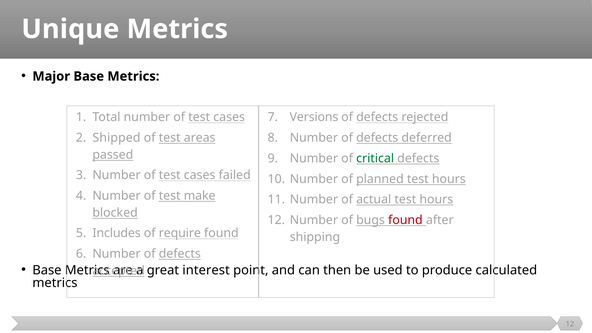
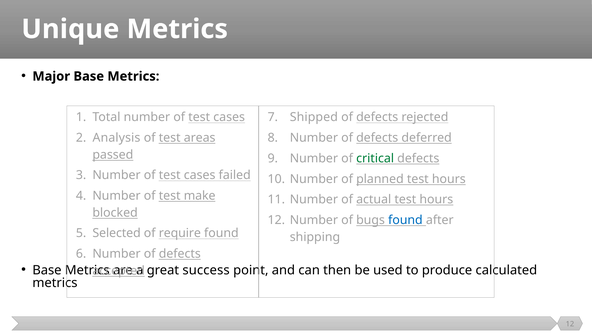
Versions: Versions -> Shipped (314, 117)
Shipped: Shipped -> Analysis (116, 138)
found colour: red -> blue (405, 220)
Includes: Includes -> Selected (117, 233)
interest: interest -> success (206, 270)
